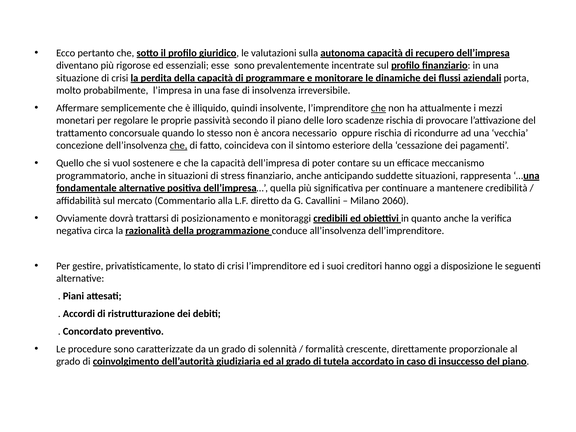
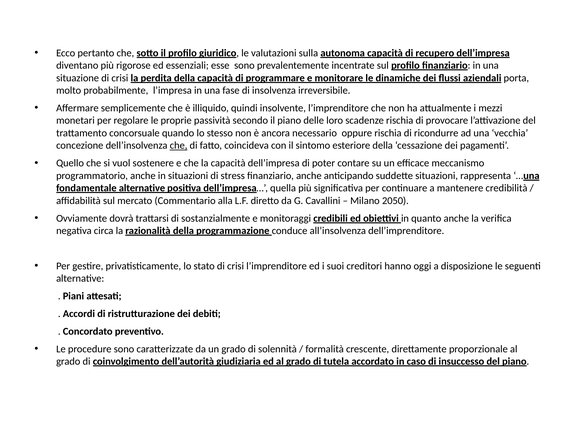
che underline: present -> none (379, 108)
2060: 2060 -> 2050 (395, 201)
posizionamento: posizionamento -> sostanzialmente (216, 218)
